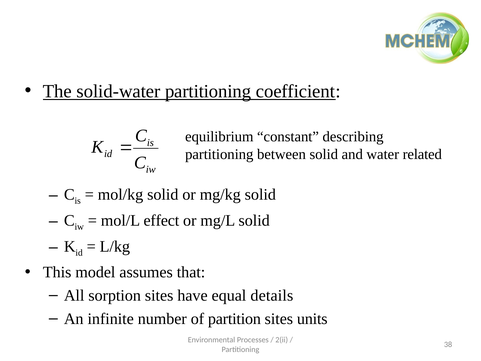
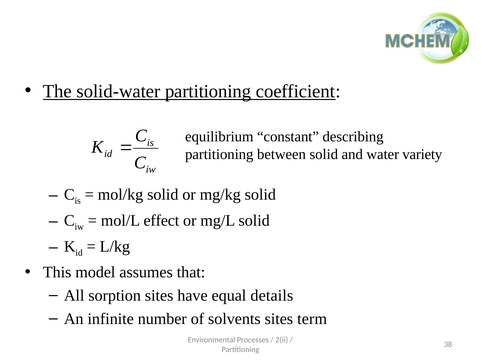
related: related -> variety (422, 154)
partition: partition -> solvents (234, 319)
units: units -> term (312, 319)
